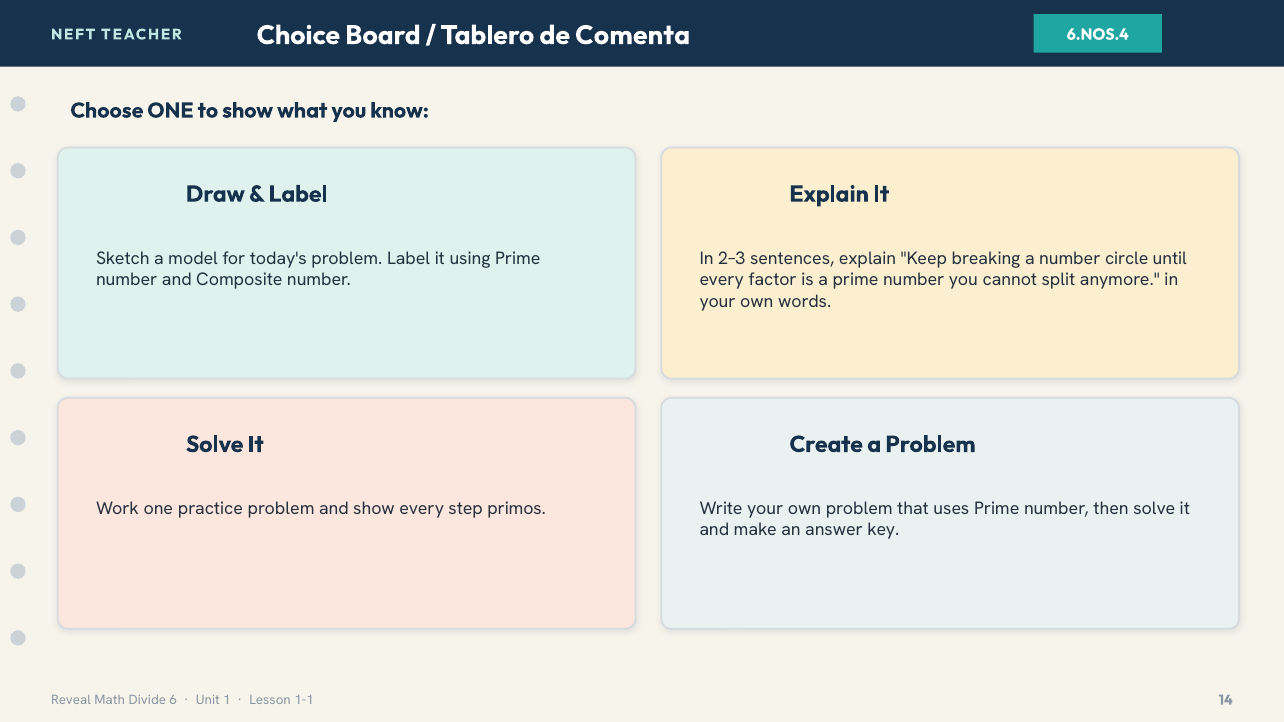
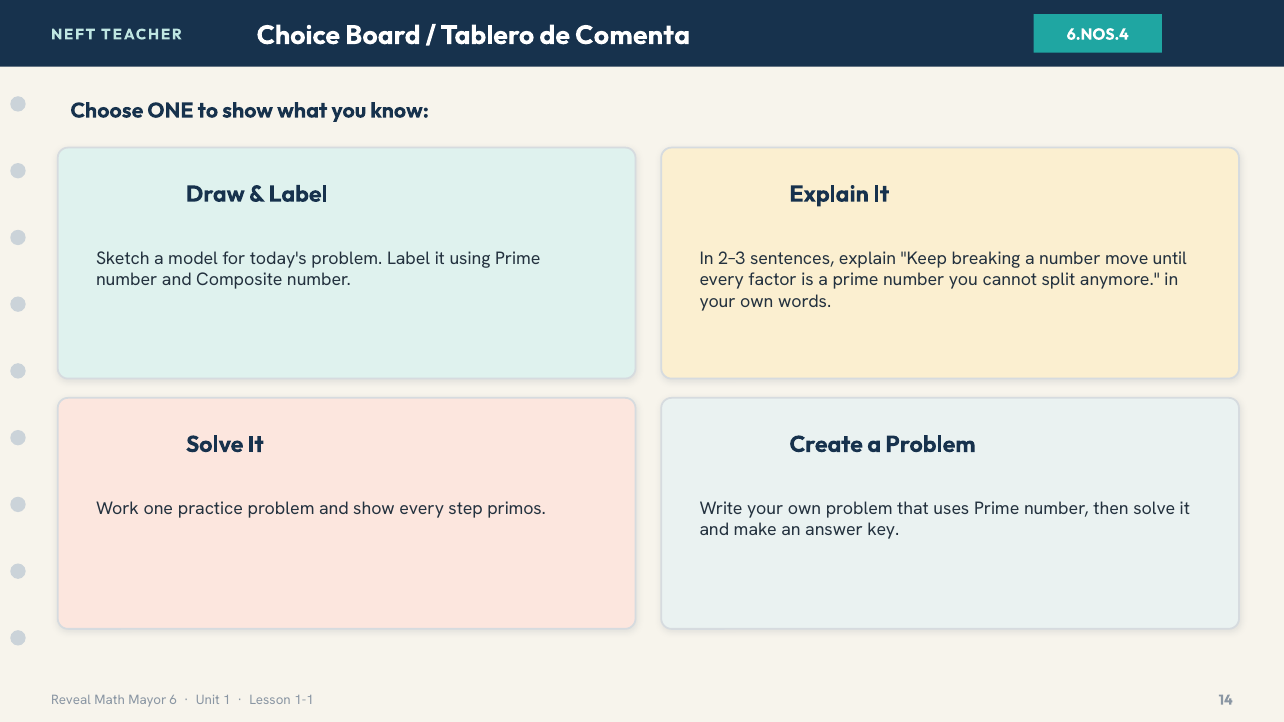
circle: circle -> move (1127, 258)
Divide: Divide -> Mayor (147, 700)
